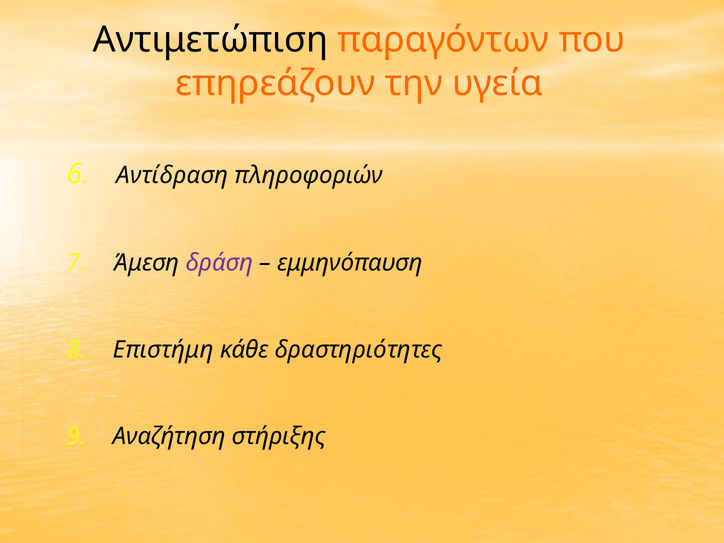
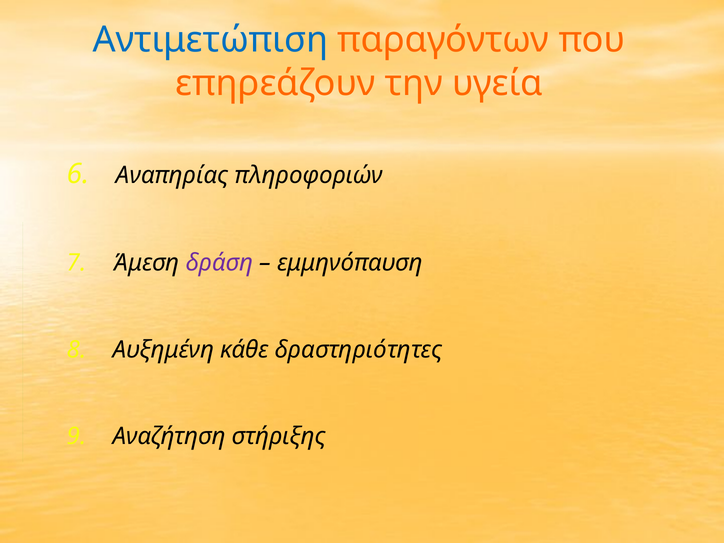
Αντιμετώπιση colour: black -> blue (210, 40)
Αντίδραση: Αντίδραση -> Αναπηρίας (172, 175)
Επιστήμη: Επιστήμη -> Αυξημένη (164, 350)
